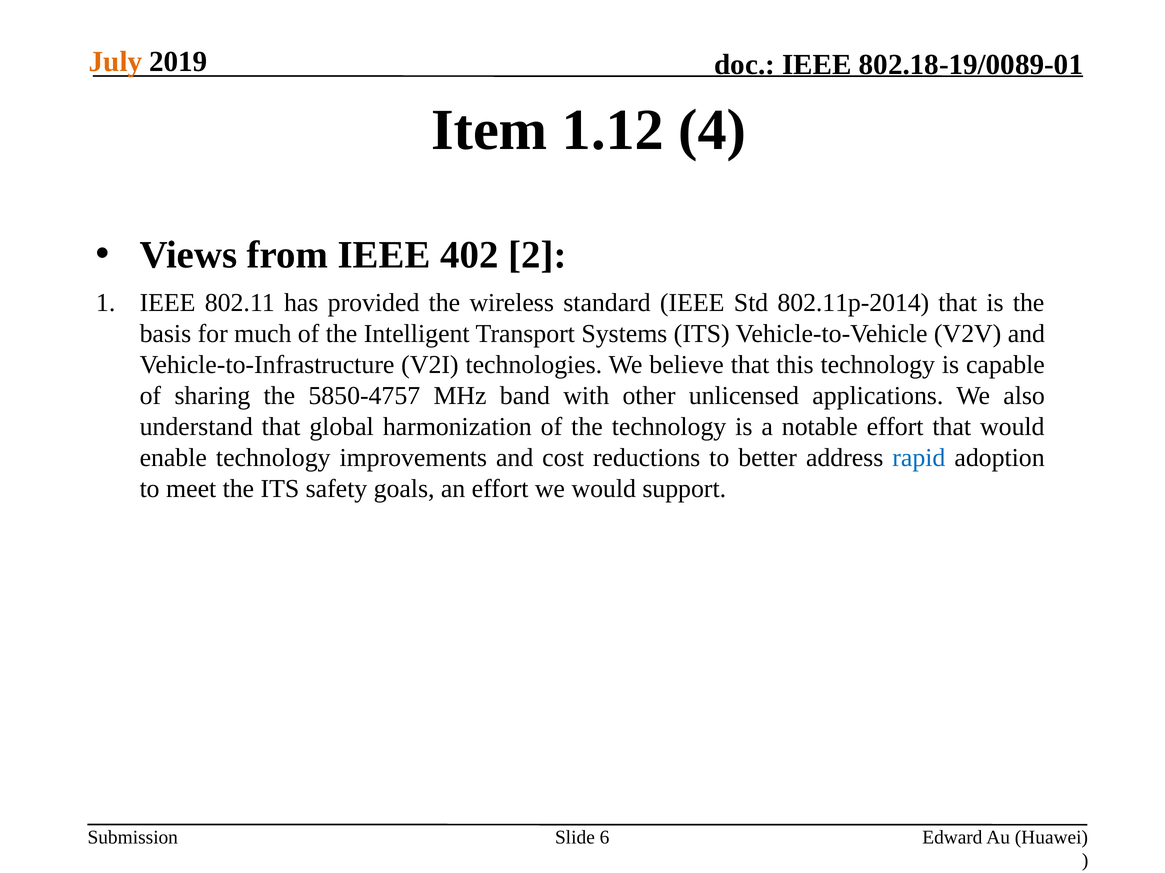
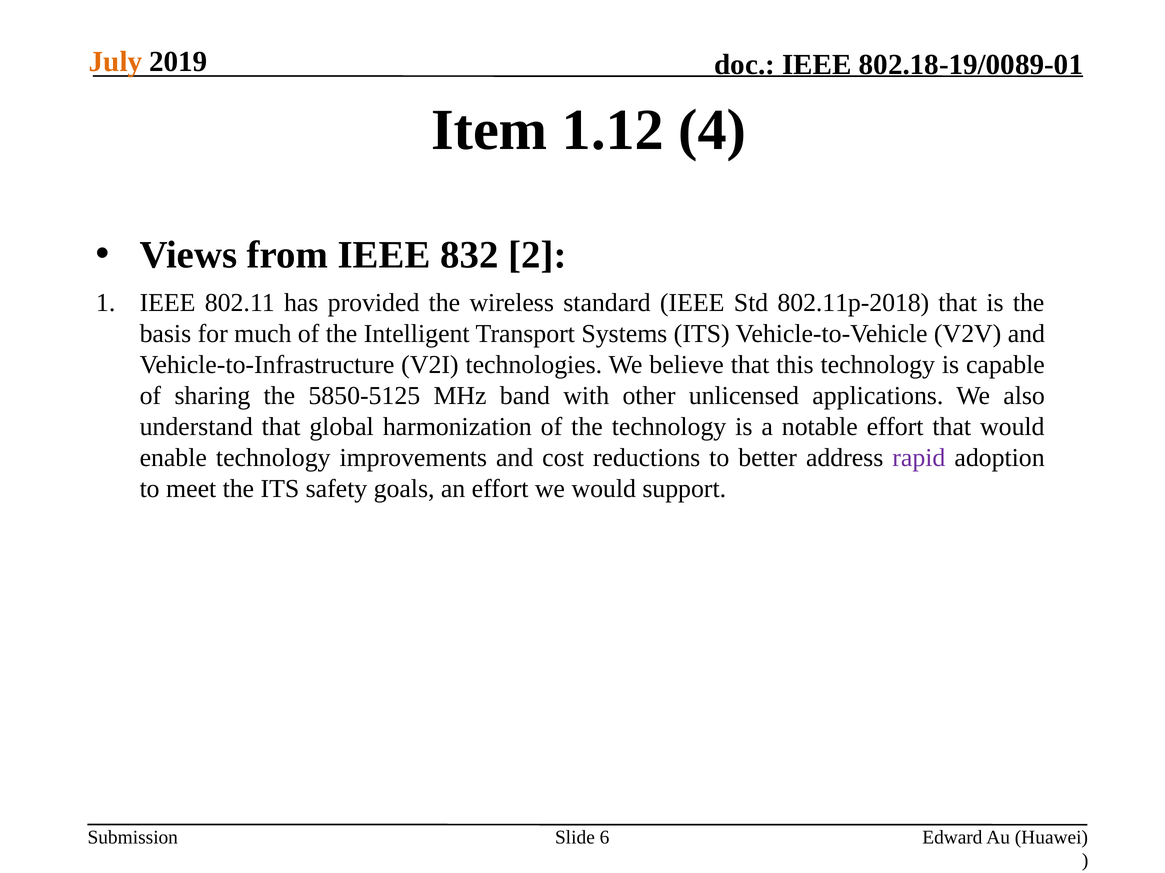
402: 402 -> 832 (470, 255)
802.11p-2014: 802.11p-2014 -> 802.11p-2018 (853, 303)
5850-4757: 5850-4757 -> 5850-5125 (364, 396)
rapid colour: blue -> purple (919, 458)
